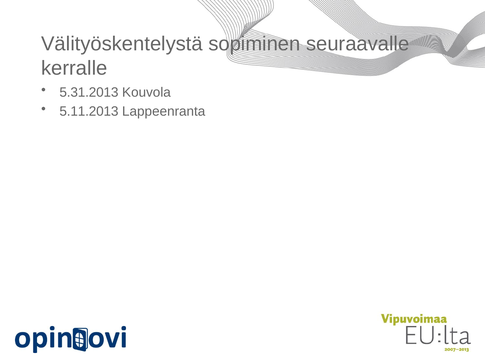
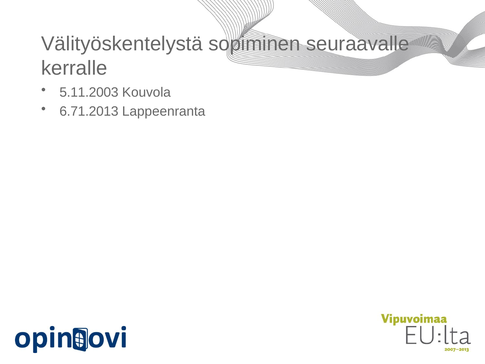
5.31.2013: 5.31.2013 -> 5.11.2003 (89, 92)
5.11.2013: 5.11.2013 -> 6.71.2013 (89, 111)
